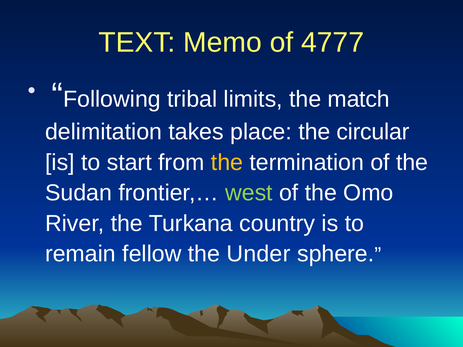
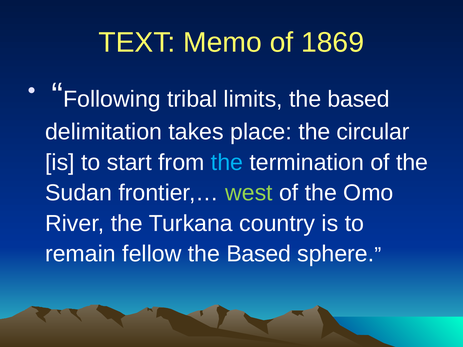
4777: 4777 -> 1869 (333, 42)
limits the match: match -> based (359, 99)
the colour: yellow -> light blue (227, 163)
Under: Under -> Based (259, 254)
